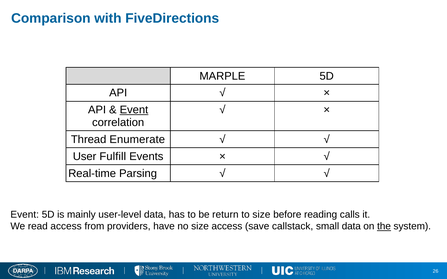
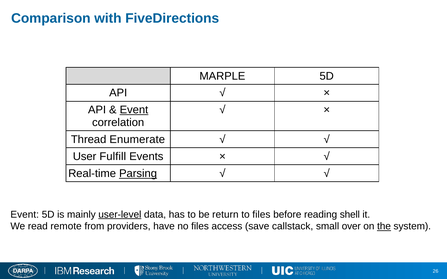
Parsing underline: none -> present (138, 174)
user-level underline: none -> present (120, 215)
to size: size -> files (261, 215)
calls: calls -> shell (350, 215)
read access: access -> remote (66, 227)
no size: size -> files (200, 227)
small data: data -> over (351, 227)
